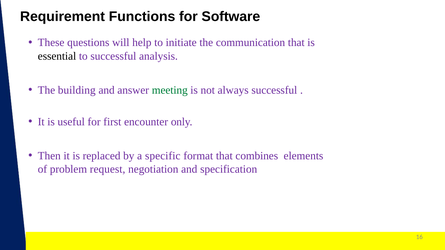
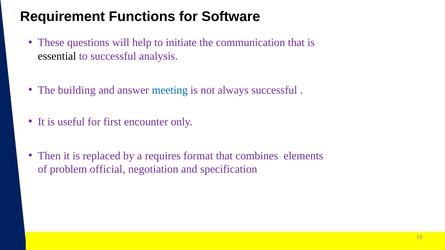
meeting colour: green -> blue (170, 90)
specific: specific -> requires (163, 156)
request: request -> official (108, 169)
